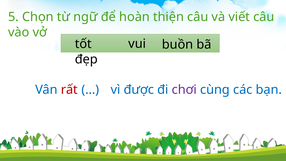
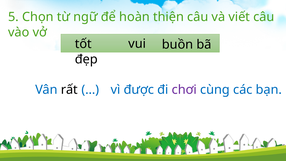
rất colour: red -> black (69, 90)
